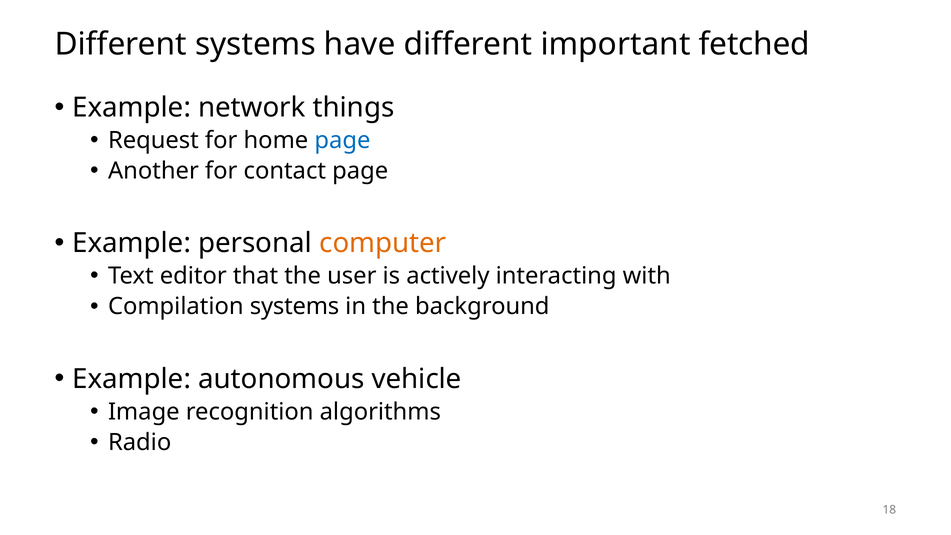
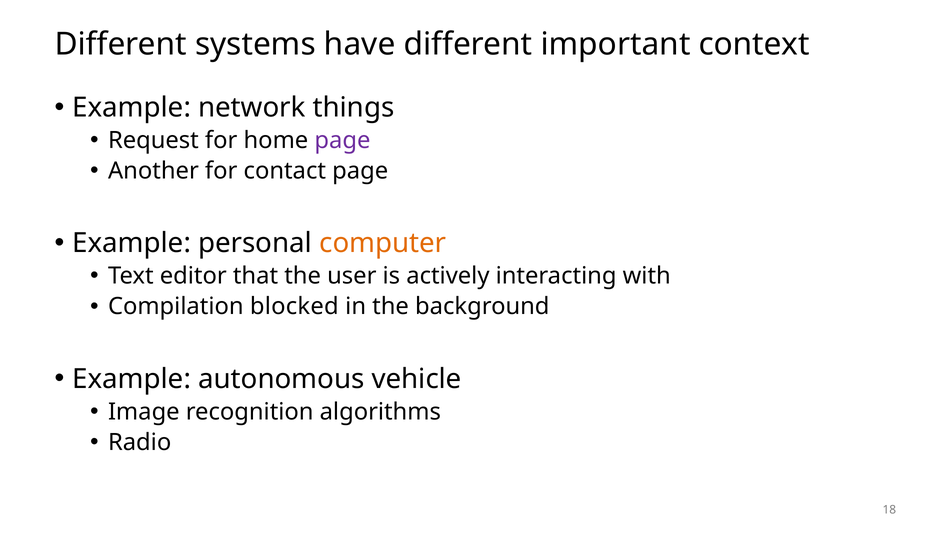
fetched: fetched -> context (754, 44)
page colour: blue -> purple (342, 140)
Compilation systems: systems -> blocked (294, 307)
